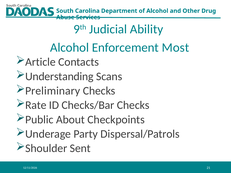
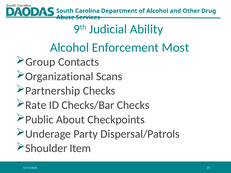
Article: Article -> Group (40, 62)
Understanding: Understanding -> Organizational (59, 76)
Preliminary: Preliminary -> Partnership (53, 91)
Sent: Sent -> Item (80, 149)
